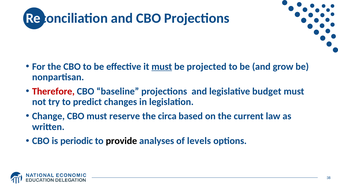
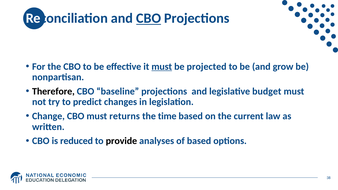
CBO underline: none -> present (149, 18)
Therefore colour: red -> black (53, 91)
reserve: reserve -> returns (125, 116)
circa: circa -> time (167, 116)
periodic: periodic -> reduced (77, 141)
of levels: levels -> based (199, 141)
